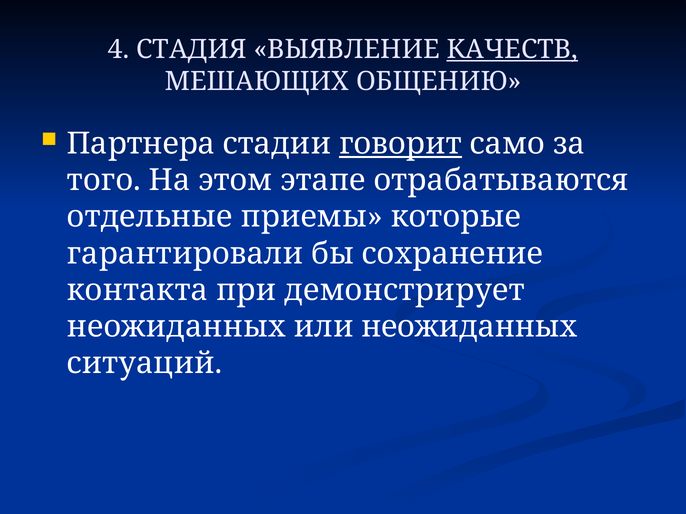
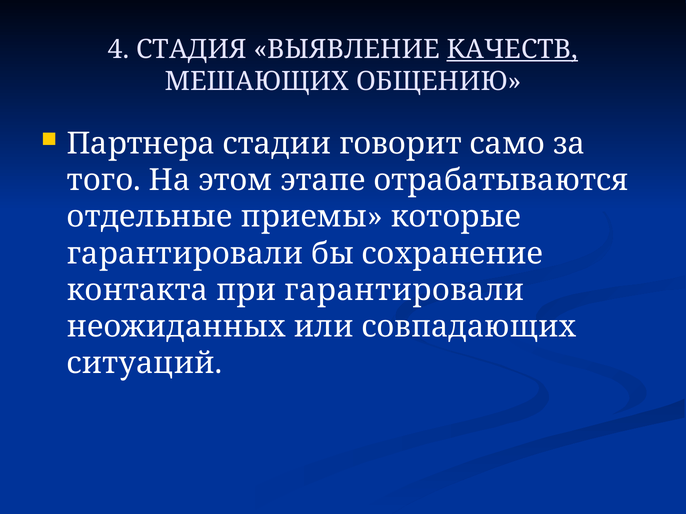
говорит underline: present -> none (400, 144)
при демонстрирует: демонстрирует -> гарантировали (404, 290)
или неожиданных: неожиданных -> совпадающих (469, 327)
